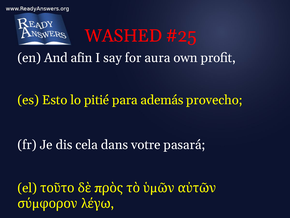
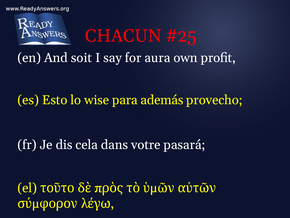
WASHED: WASHED -> CHACUN (123, 36)
afin: afin -> soit (81, 58)
pitié: pitié -> wise (97, 100)
